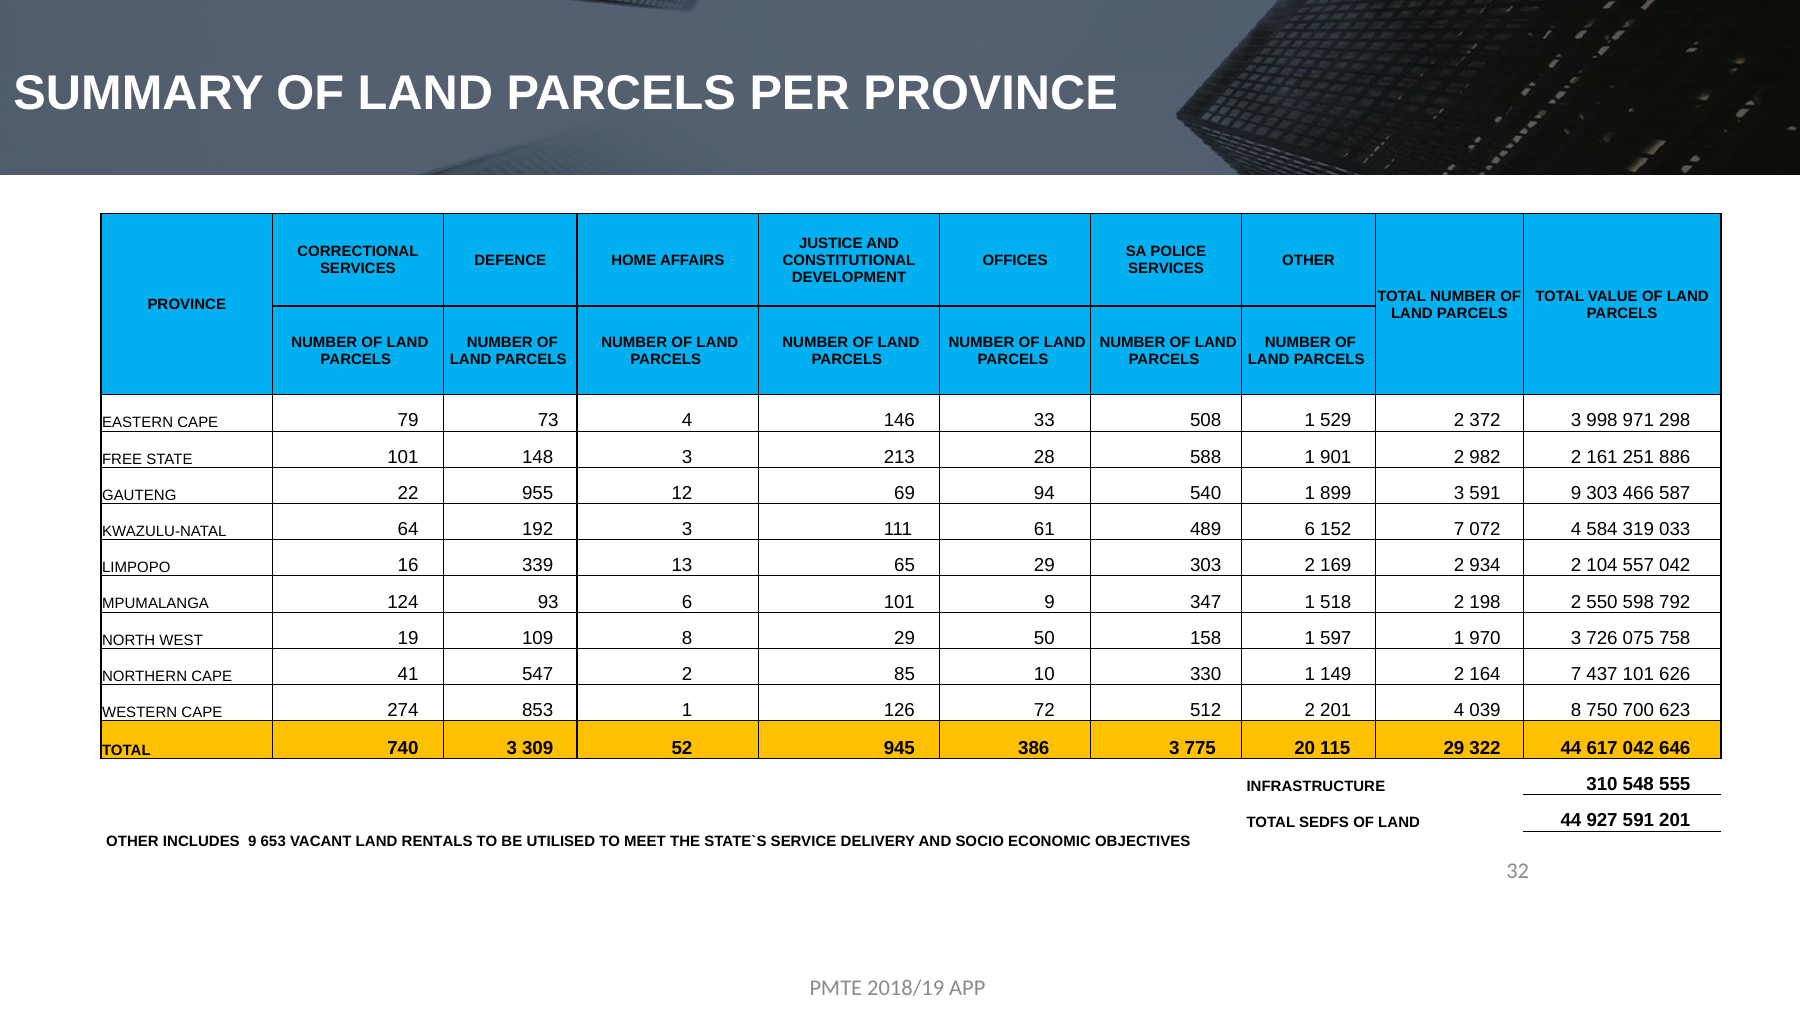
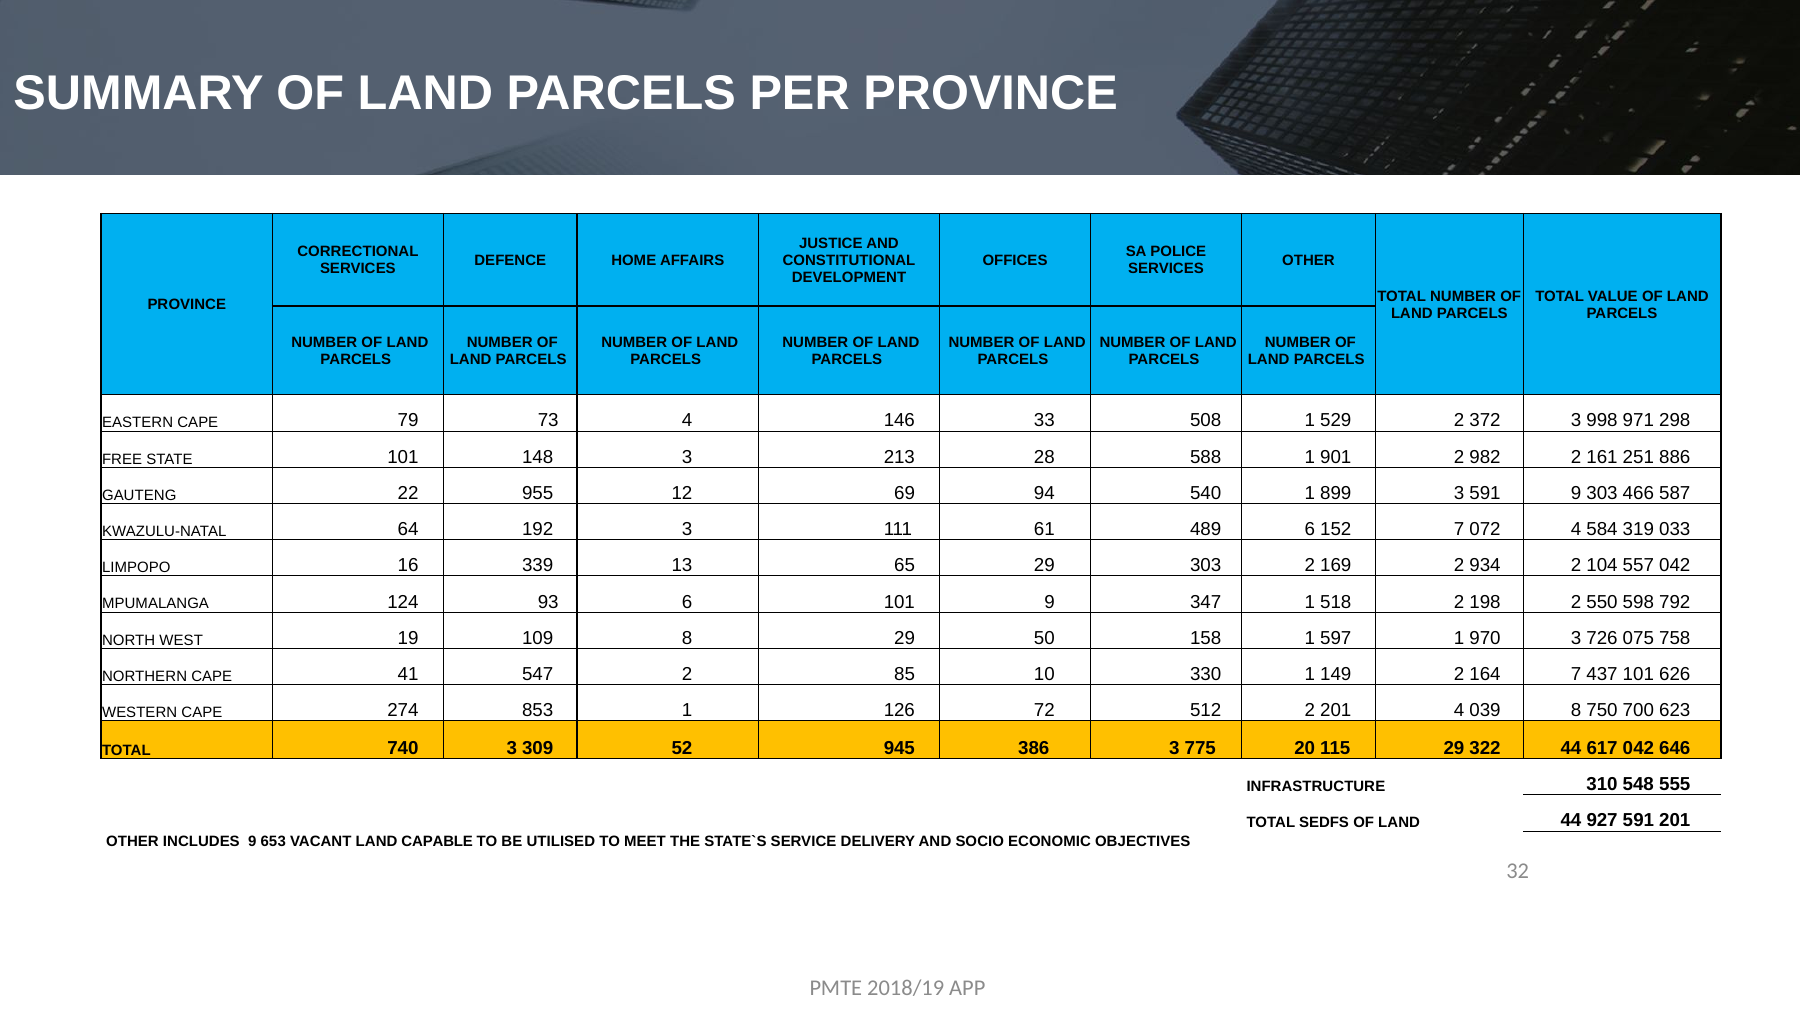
RENTALS: RENTALS -> CAPABLE (437, 842)
